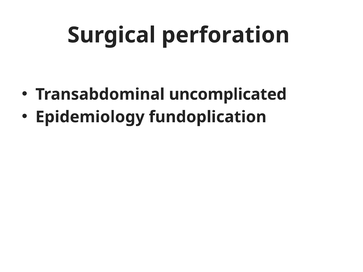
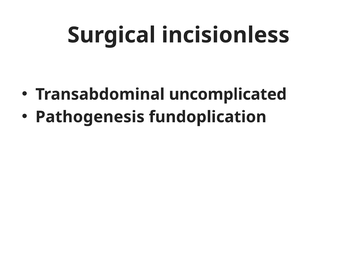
perforation: perforation -> incisionless (226, 35)
Epidemiology: Epidemiology -> Pathogenesis (90, 117)
